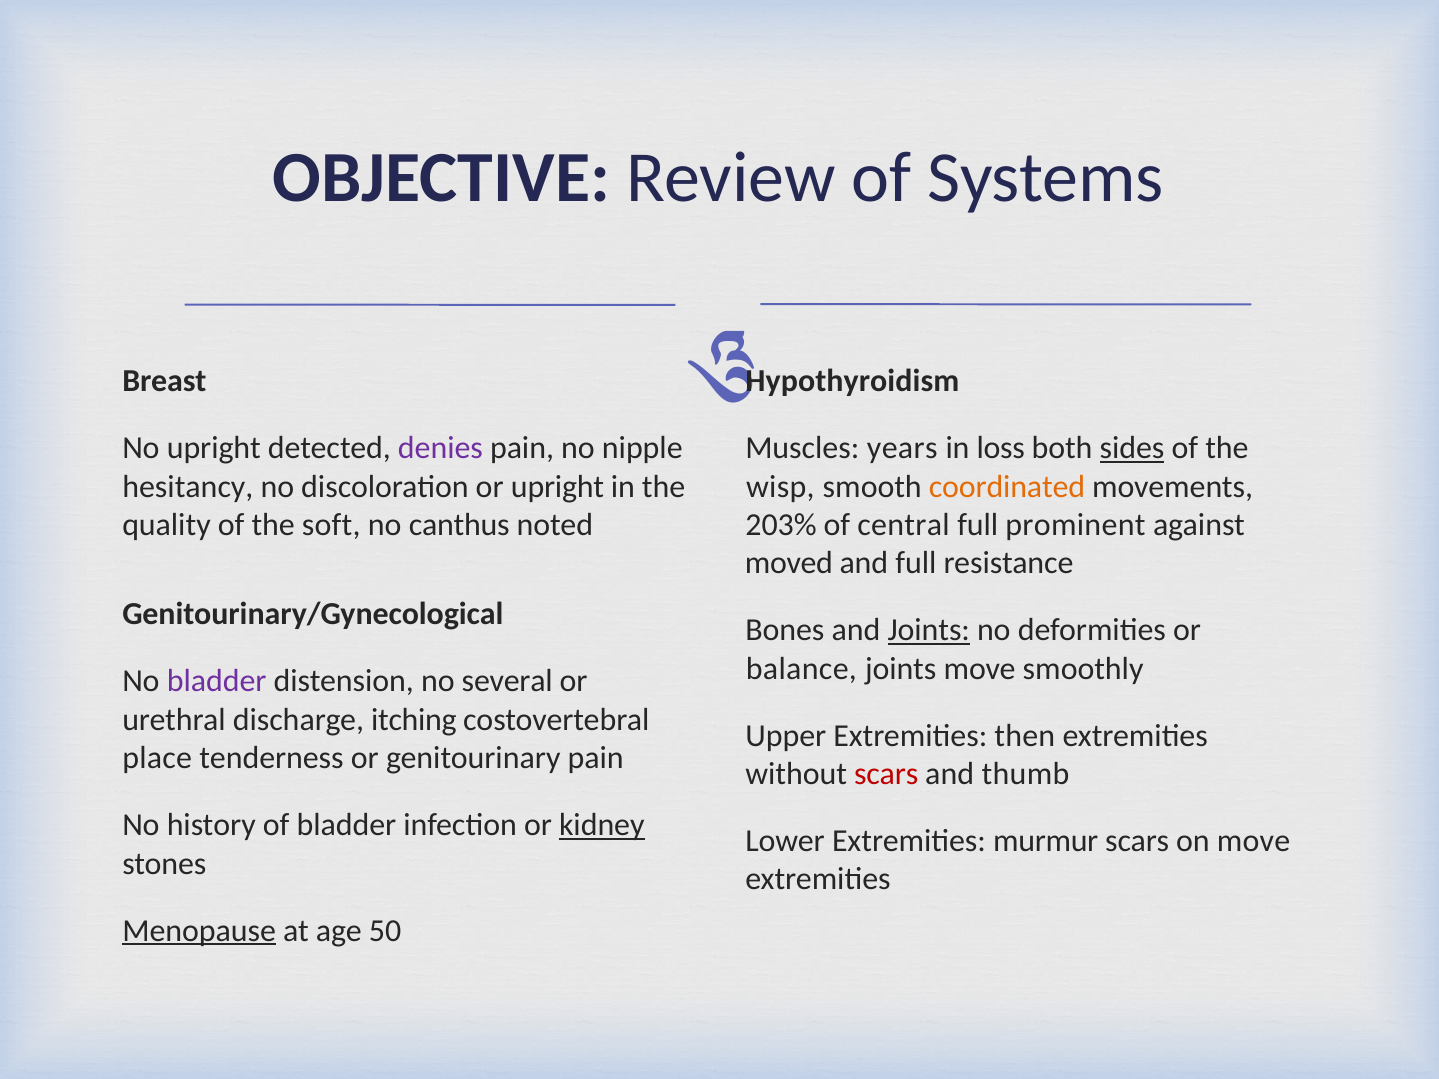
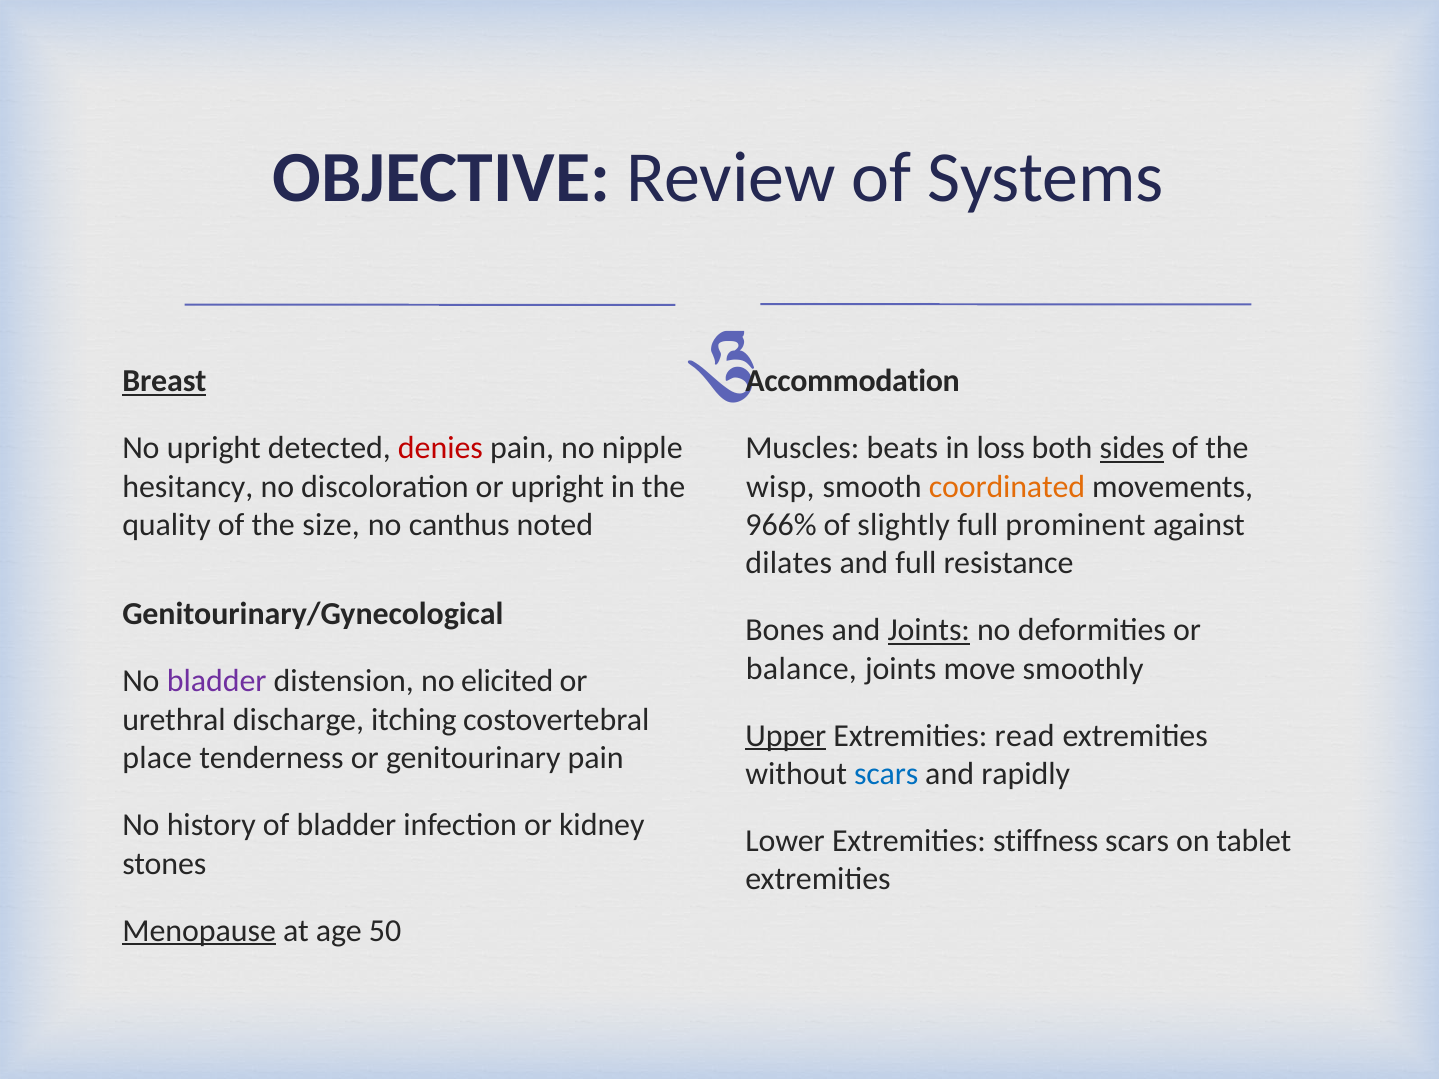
Breast underline: none -> present (164, 381)
Hypothyroidism: Hypothyroidism -> Accommodation (853, 381)
denies colour: purple -> red (440, 448)
years: years -> beats (902, 448)
soft: soft -> size (331, 525)
203%: 203% -> 966% (781, 525)
central: central -> slightly (904, 525)
moved: moved -> dilates (789, 563)
several: several -> elicited (507, 682)
Upper underline: none -> present (786, 736)
then: then -> read (1025, 736)
scars colour: red -> blue (886, 774)
thumb: thumb -> rapidly (1026, 774)
kidney underline: present -> none (602, 825)
murmur: murmur -> stiffness (1046, 841)
on move: move -> tablet (1254, 841)
